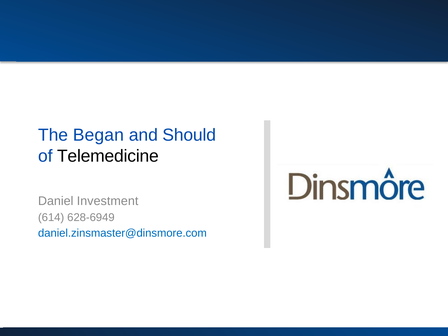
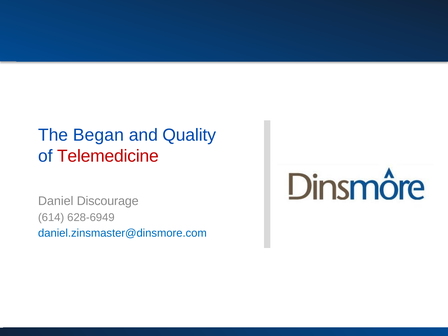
Should: Should -> Quality (189, 135)
Telemedicine colour: black -> red (108, 156)
Investment: Investment -> Discourage (108, 201)
